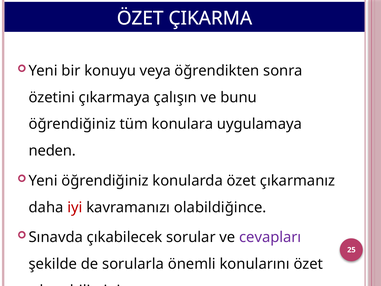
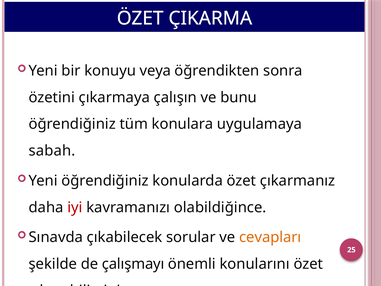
neden: neden -> sabah (52, 151)
cevapları colour: purple -> orange (270, 237)
sorularla: sorularla -> çalışmayı (133, 264)
